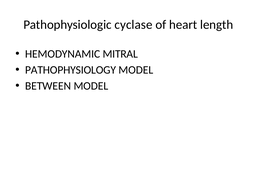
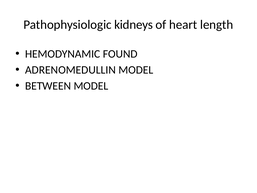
cyclase: cyclase -> kidneys (134, 25)
MITRAL: MITRAL -> FOUND (120, 54)
PATHOPHYSIOLOGY: PATHOPHYSIOLOGY -> ADRENOMEDULLIN (70, 70)
